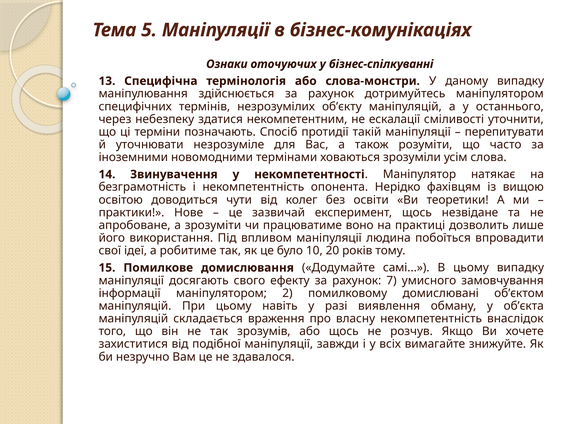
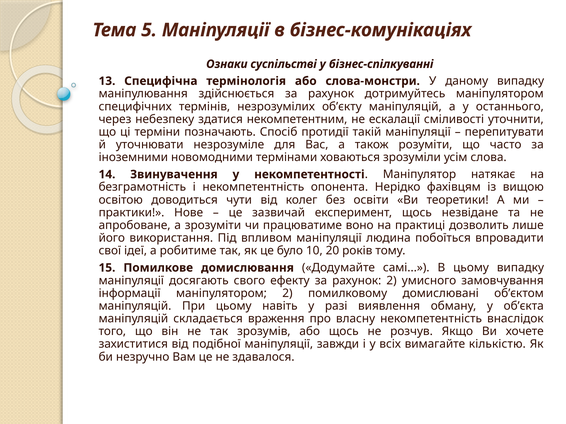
оточуючих: оточуючих -> суспільстві (284, 64)
рахунок 7: 7 -> 2 (392, 281)
знижуйте: знижуйте -> кількістю (497, 345)
